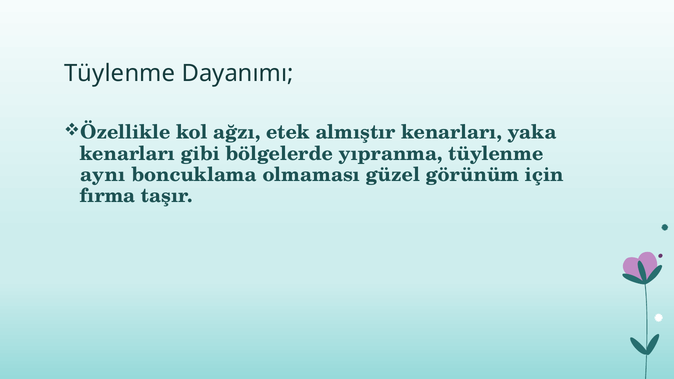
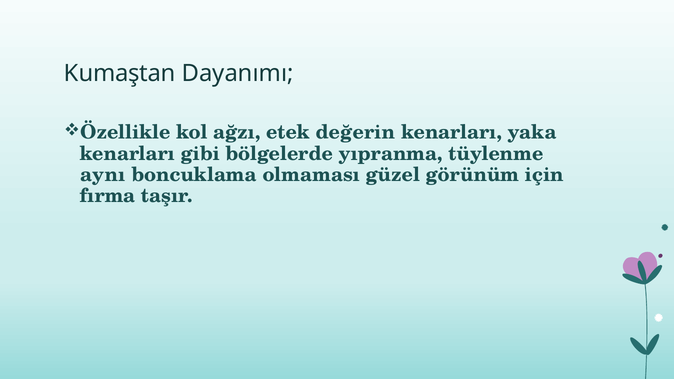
Tüylenme: Tüylenme -> Kumaştan (120, 74)
almıştır: almıştır -> değerin (355, 132)
